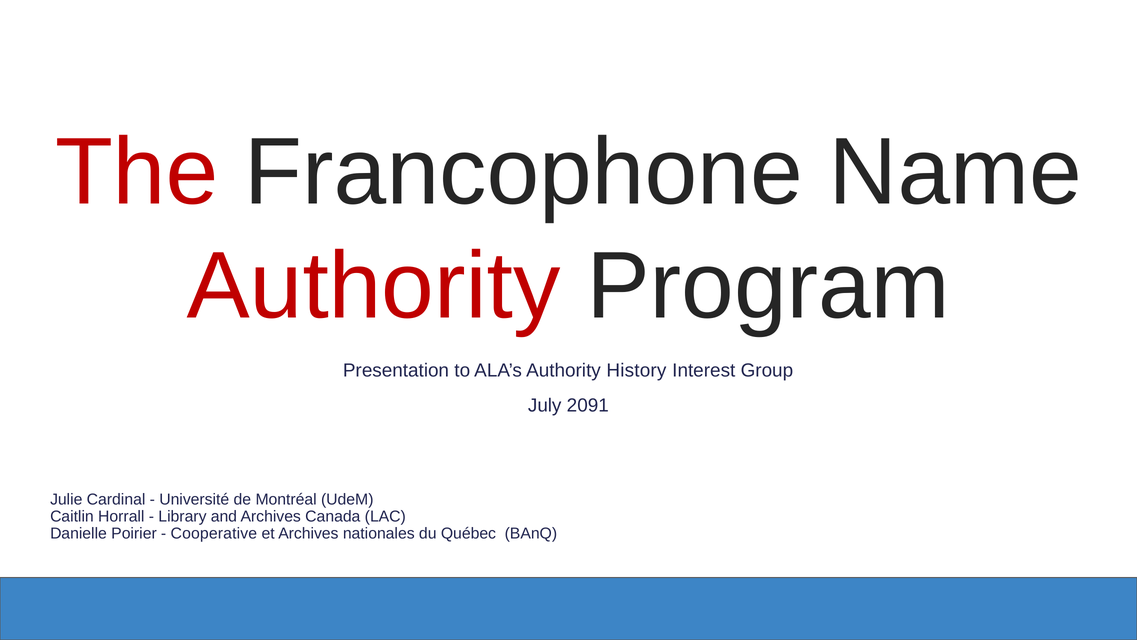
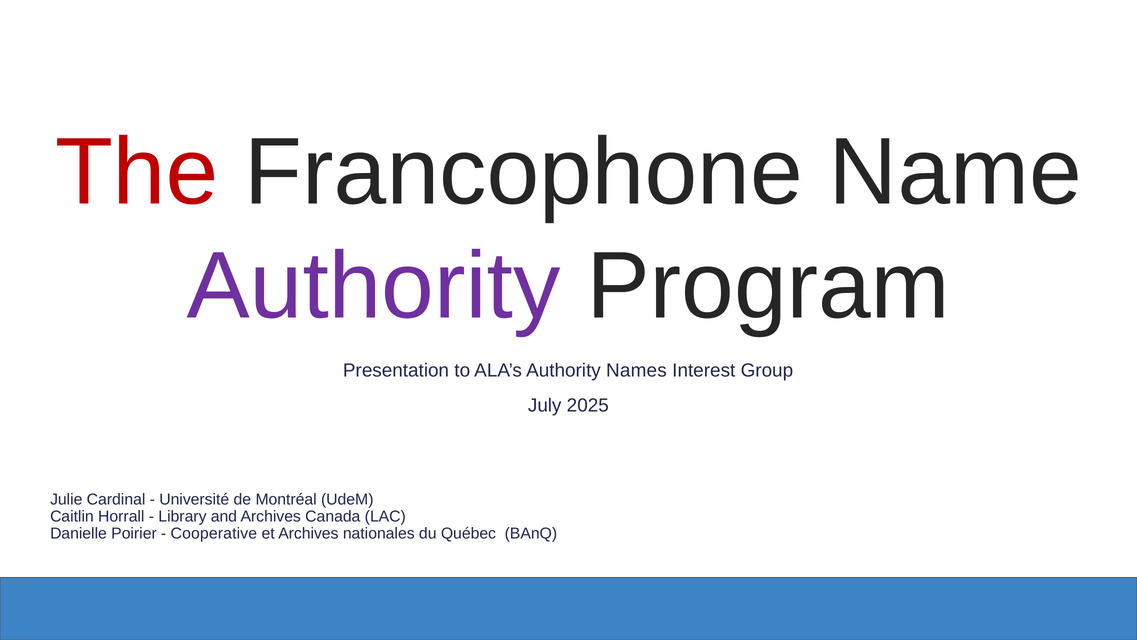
Authority colour: red -> purple (374, 286)
History: History -> Names (636, 370)
2091: 2091 -> 2025 (588, 405)
